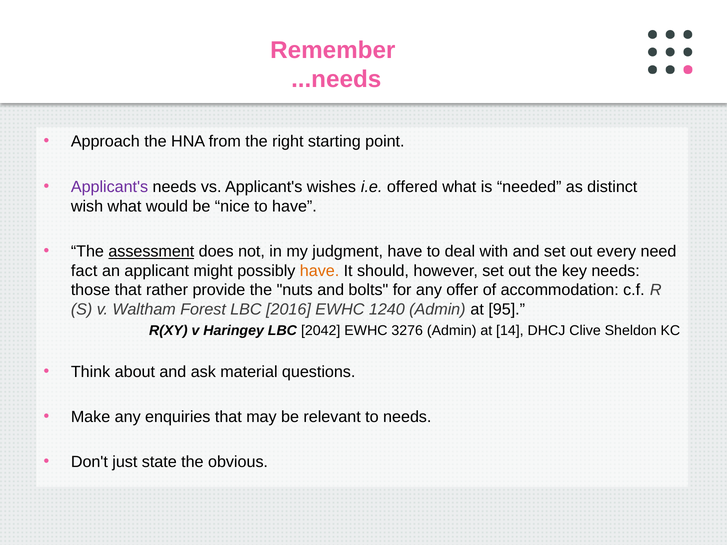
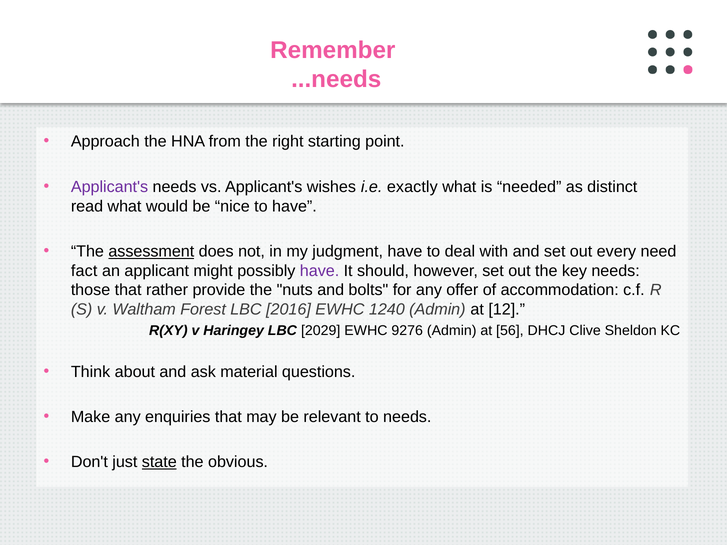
offered: offered -> exactly (412, 187)
wish: wish -> read (87, 206)
have colour: orange -> purple (320, 271)
95: 95 -> 12 (507, 310)
2042: 2042 -> 2029 (321, 330)
3276: 3276 -> 9276 (407, 330)
14: 14 -> 56 (510, 330)
state underline: none -> present (159, 462)
